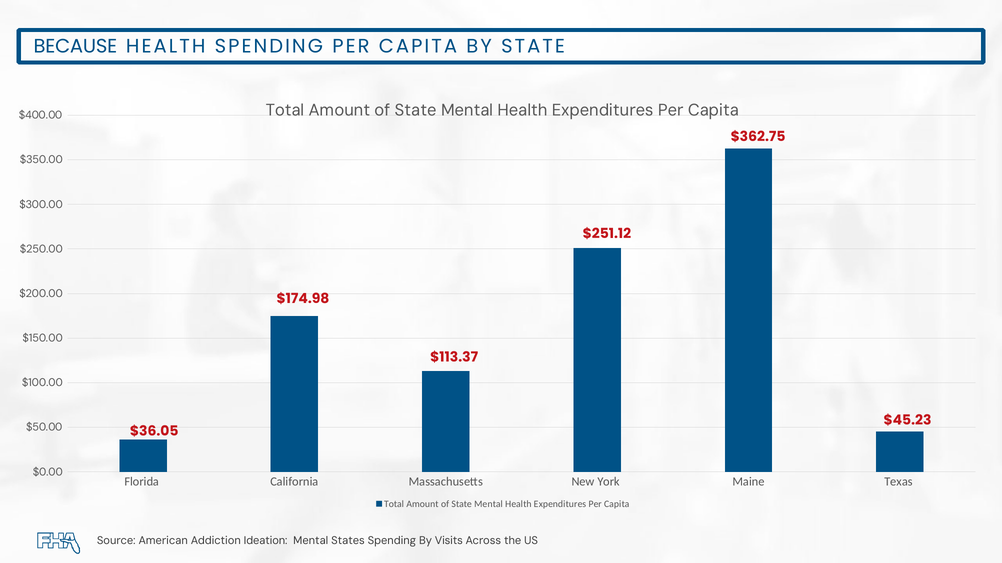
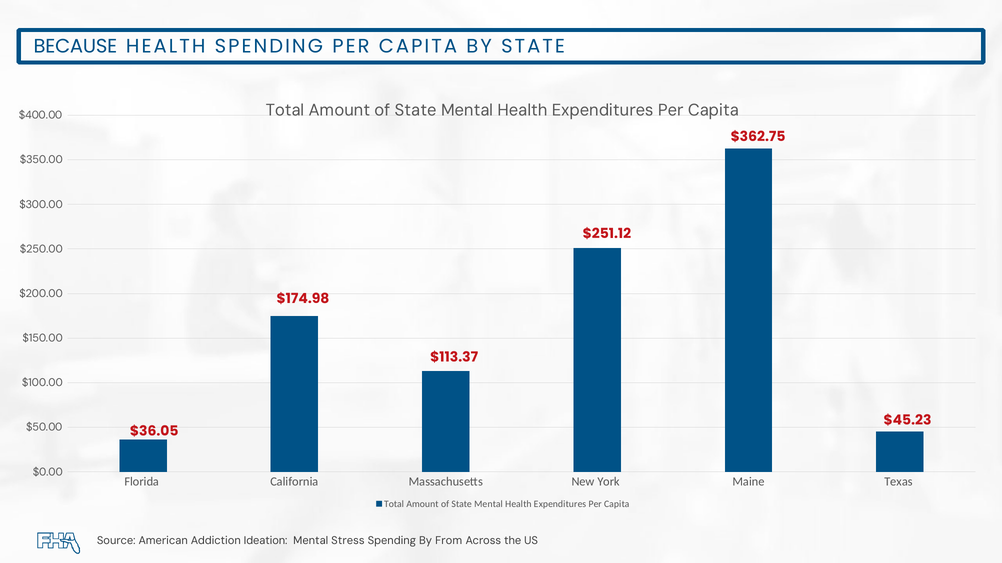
States: States -> Stress (348, 541)
Visits: Visits -> From (449, 541)
